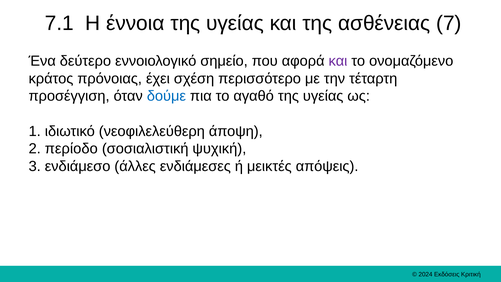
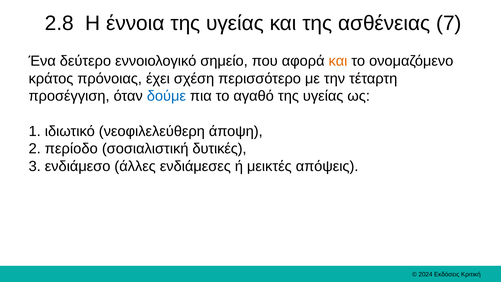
7.1: 7.1 -> 2.8 (59, 23)
και colour: purple -> orange (338, 61)
ψυχική: ψυχική -> δυτικές (219, 149)
